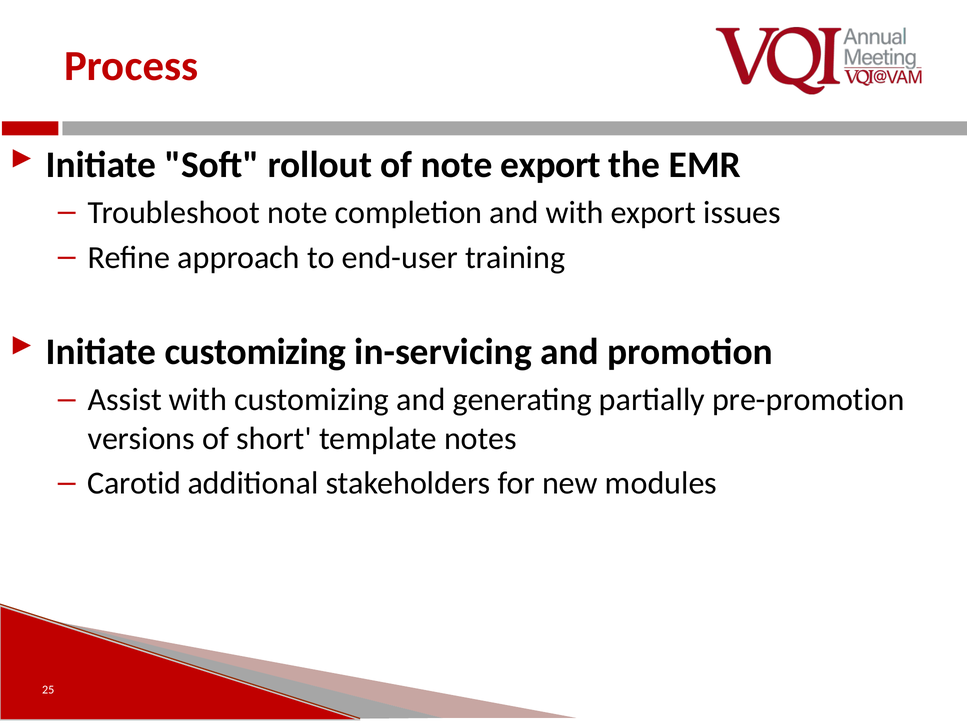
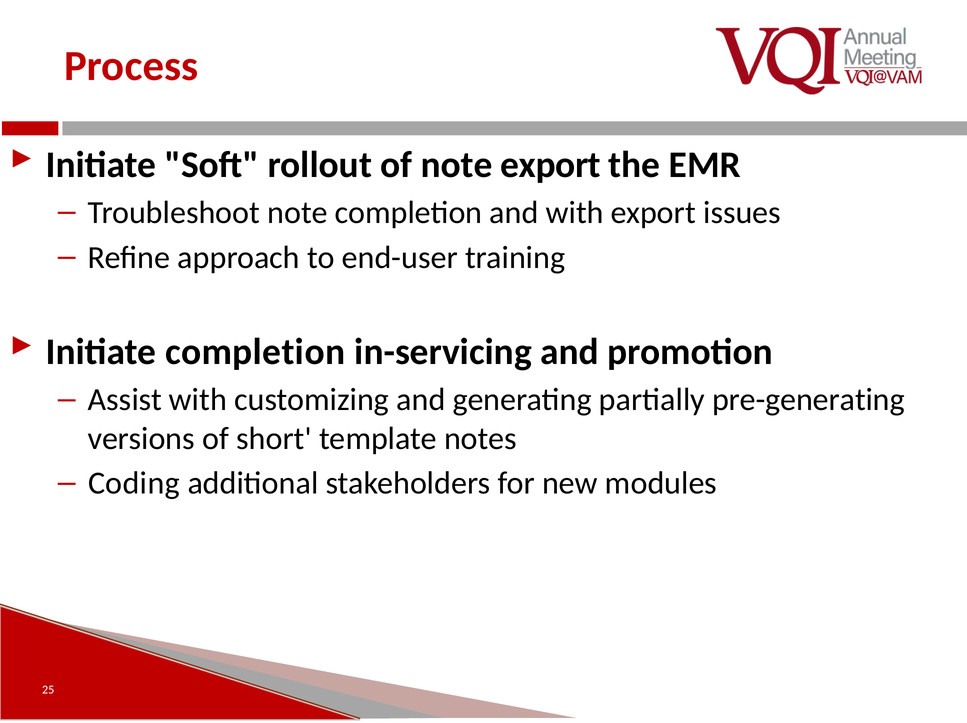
Initiate customizing: customizing -> completion (255, 352)
pre-promotion: pre-promotion -> pre-generating (808, 400)
Carotid: Carotid -> Coding (134, 483)
